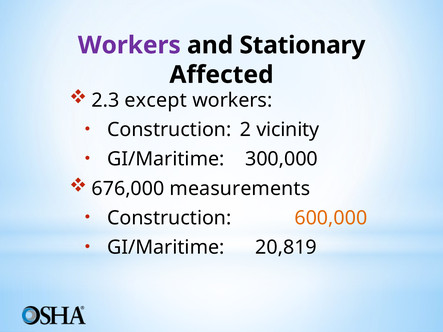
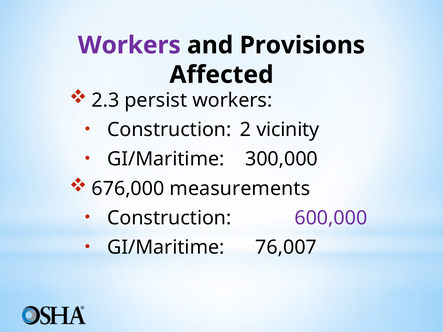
Stationary: Stationary -> Provisions (302, 45)
except: except -> persist (156, 100)
600,000 colour: orange -> purple (331, 218)
20,819: 20,819 -> 76,007 (286, 248)
